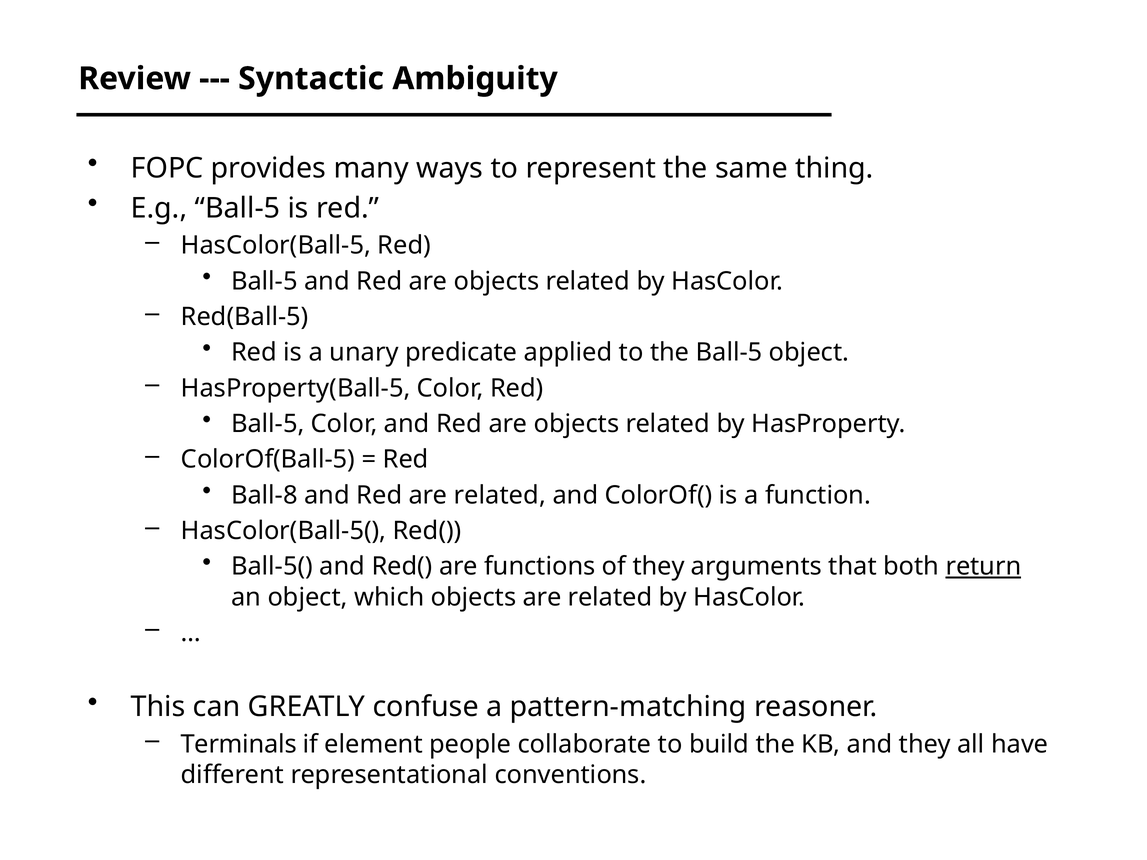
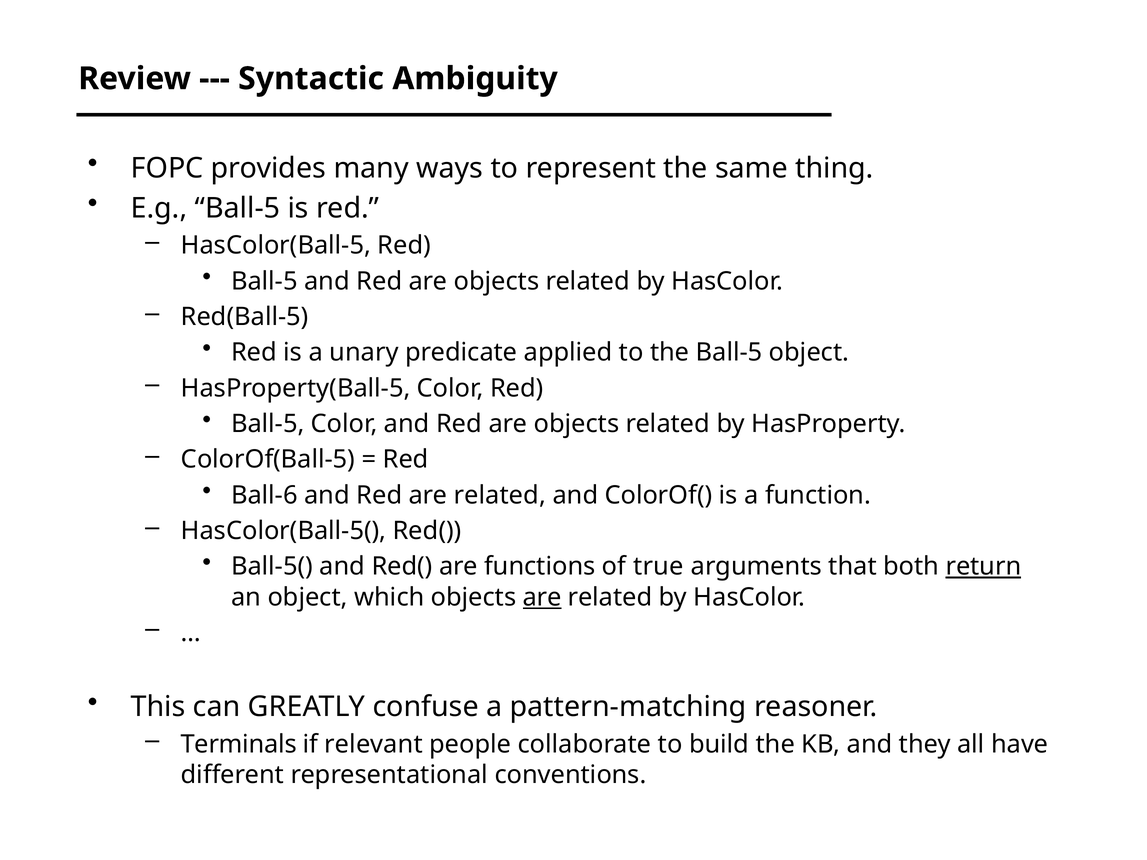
Ball-8: Ball-8 -> Ball-6 (264, 495)
of they: they -> true (658, 567)
are underline: none -> present (542, 597)
element: element -> relevant (374, 744)
